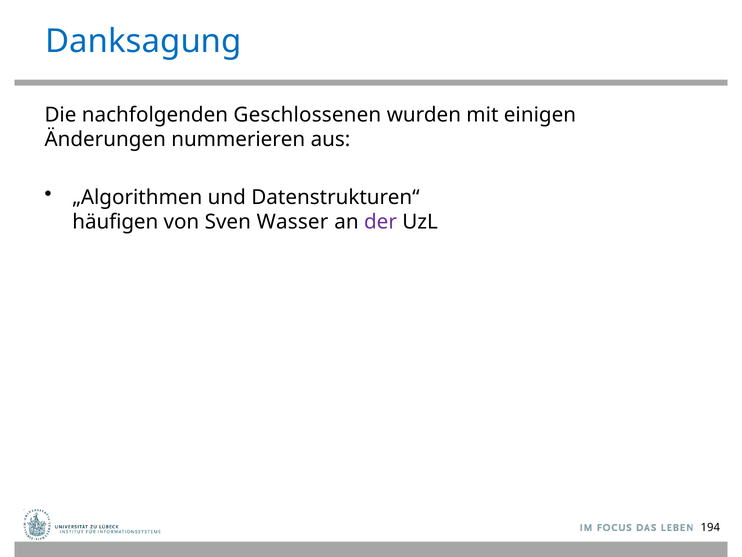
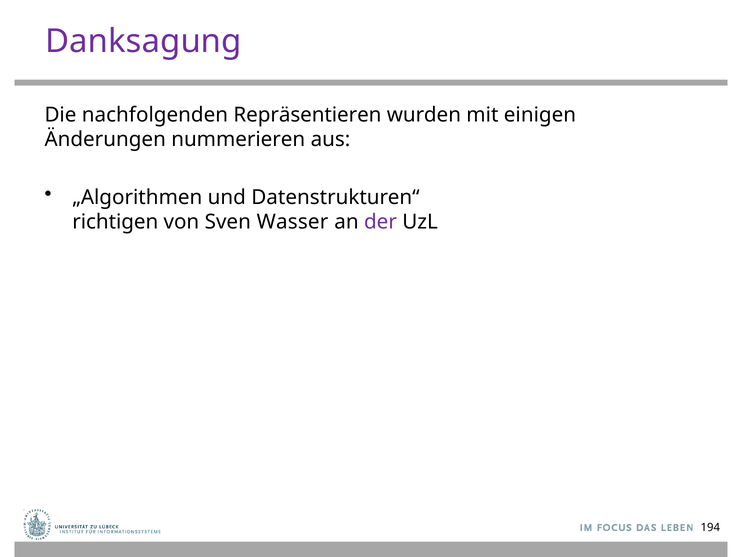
Danksagung colour: blue -> purple (144, 41)
Geschlossenen: Geschlossenen -> Repräsentieren (307, 115)
häufigen: häufigen -> richtigen (115, 222)
